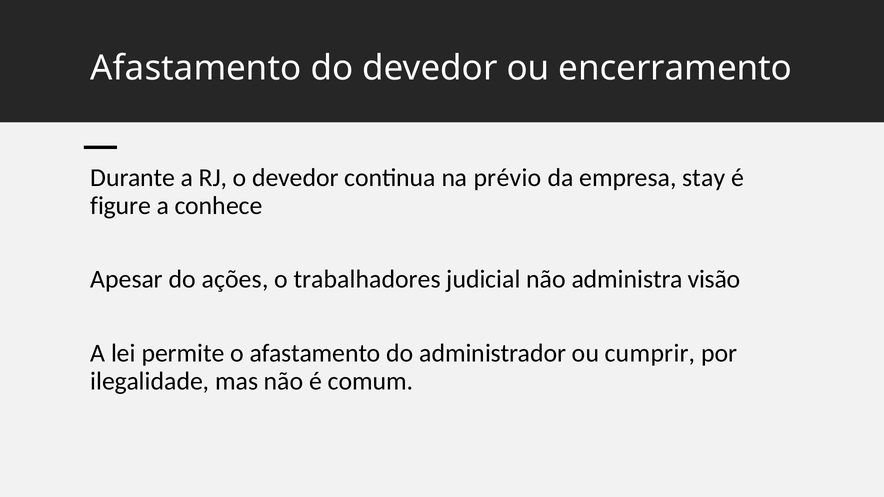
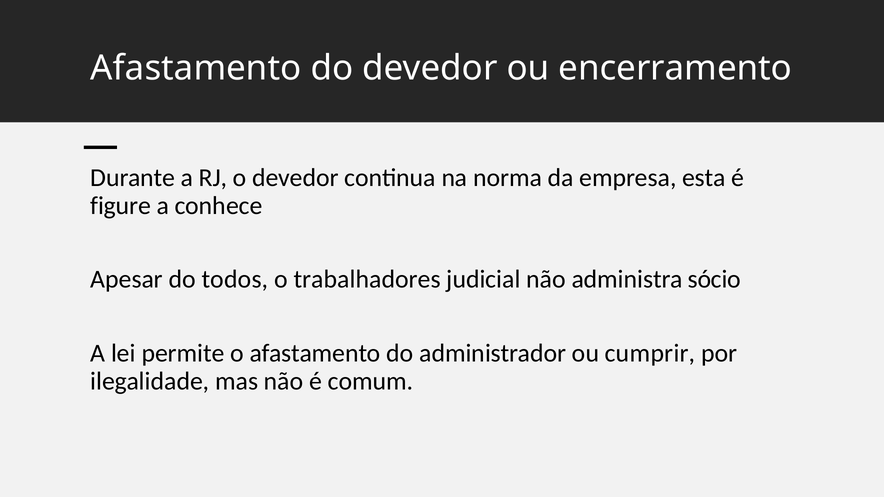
prévio: prévio -> norma (508, 178)
stay: stay -> esta (704, 178)
ações: ações -> todos (235, 280)
visão: visão -> sócio (714, 280)
